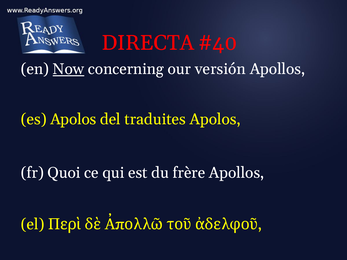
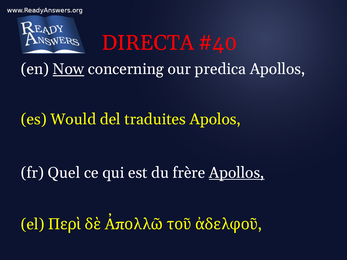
versión: versión -> predica (220, 69)
es Apolos: Apolos -> Would (73, 119)
Quoi: Quoi -> Quel (64, 173)
Apollos underline: none -> present (237, 173)
